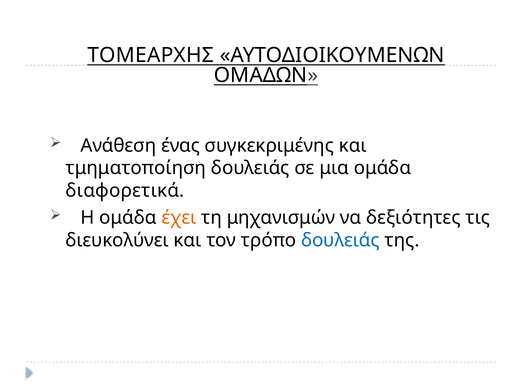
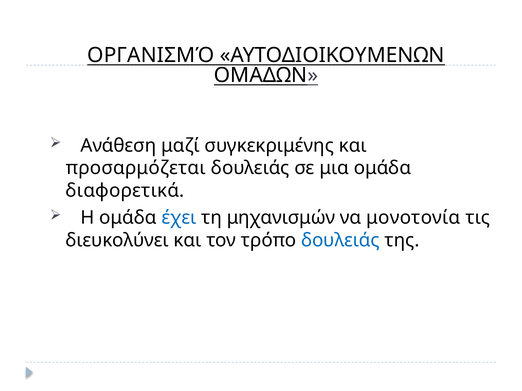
ΤΟΜΕΑΡΧΗΣ: ΤΟΜΕΑΡΧΗΣ -> ΟΡΓΑΝΙΣΜΌ (151, 55)
ένας: ένας -> μαζί (180, 146)
τμηματοποίηση: τμηματοποίηση -> προσαρμόζεται (136, 168)
έχει colour: orange -> blue (179, 218)
δεξιότητες: δεξιότητες -> μονοτονία (413, 218)
